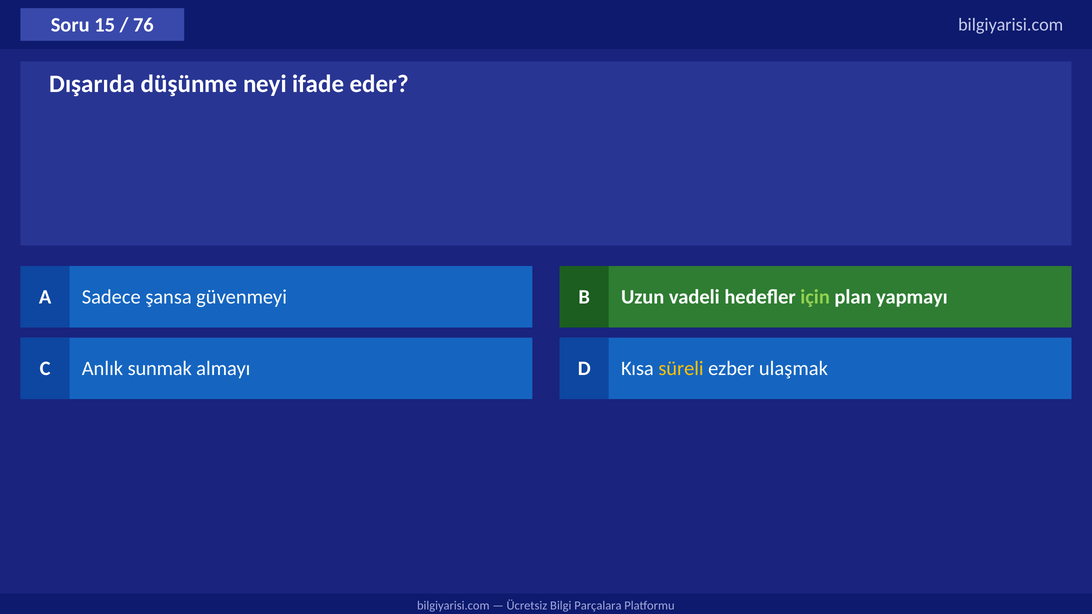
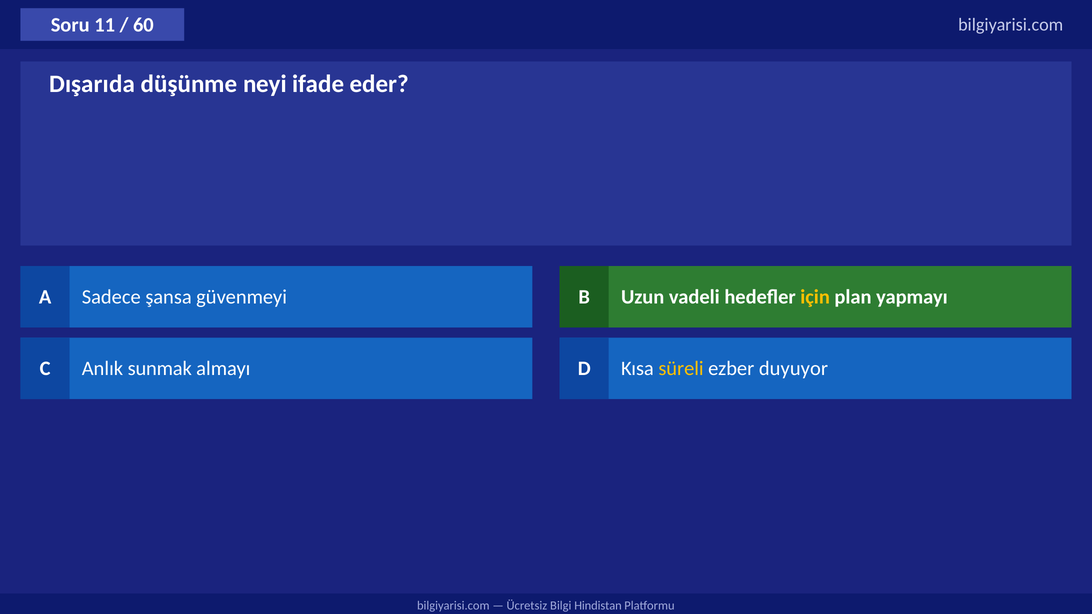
15: 15 -> 11 (105, 25)
76: 76 -> 60 (143, 25)
için colour: light green -> yellow (815, 297)
ulaşmak: ulaşmak -> duyuyor (793, 369)
Parçalara: Parçalara -> Hindistan (598, 606)
